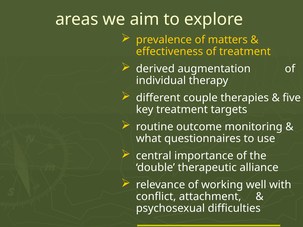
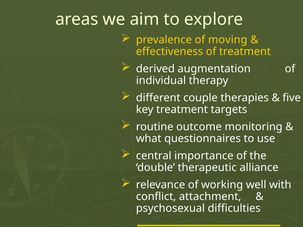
matters: matters -> moving (228, 40)
